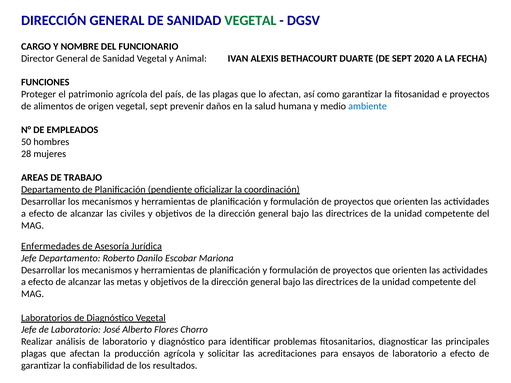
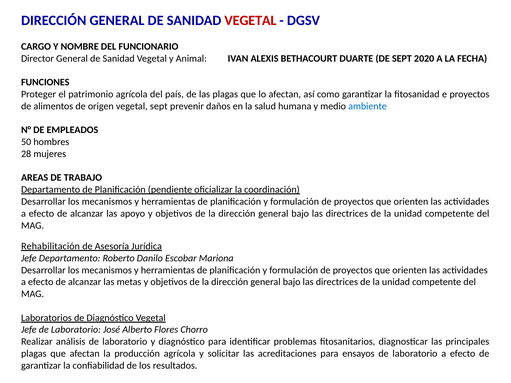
VEGETAL colour: green -> red (250, 20)
civiles: civiles -> apoyo (133, 214)
Enfermedades: Enfermedades -> Rehabilitación (51, 246)
